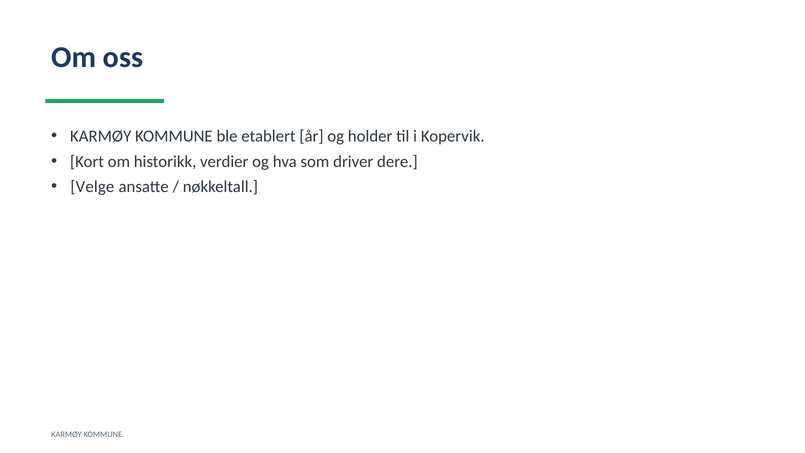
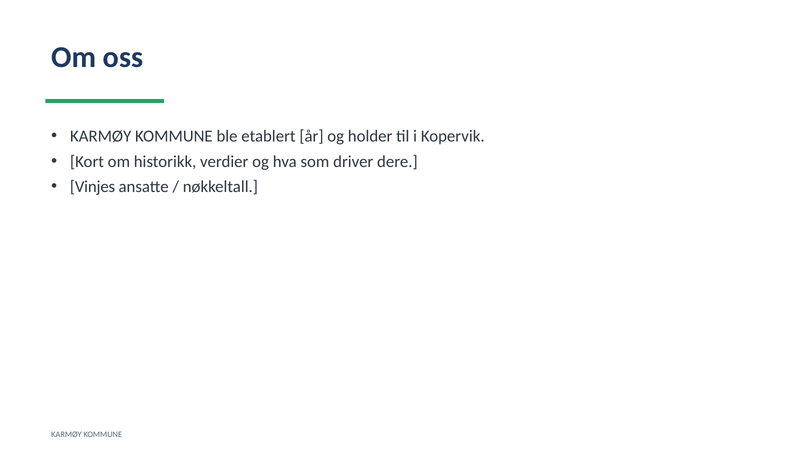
Velge: Velge -> Vinjes (93, 187)
